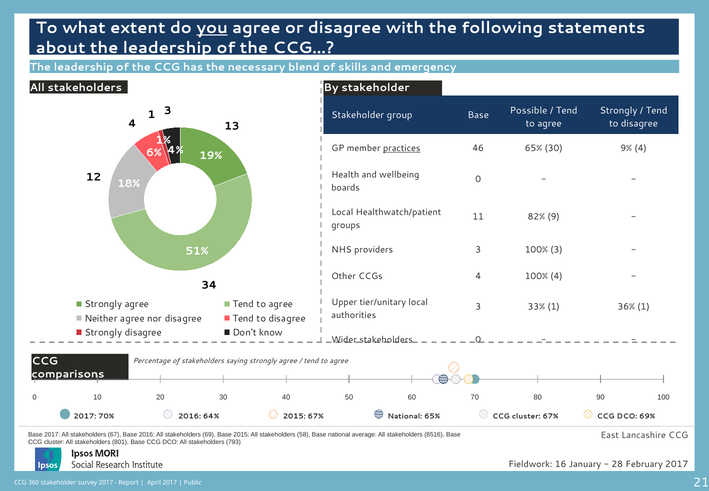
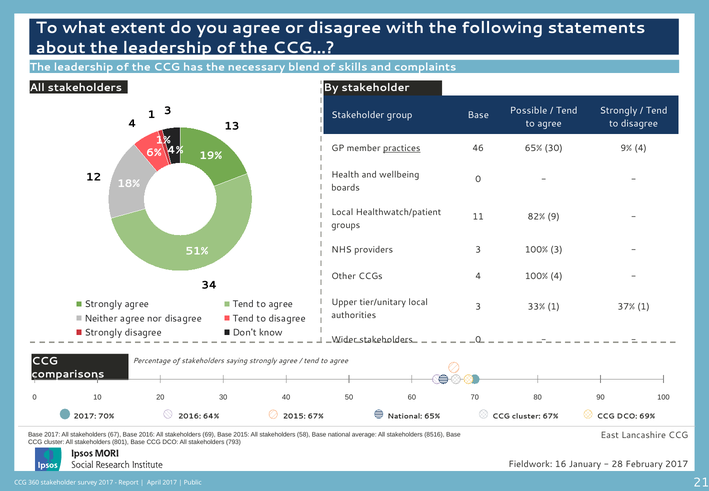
you underline: present -> none (212, 28)
emergency: emergency -> complaints (425, 67)
36%: 36% -> 37% (626, 307)
